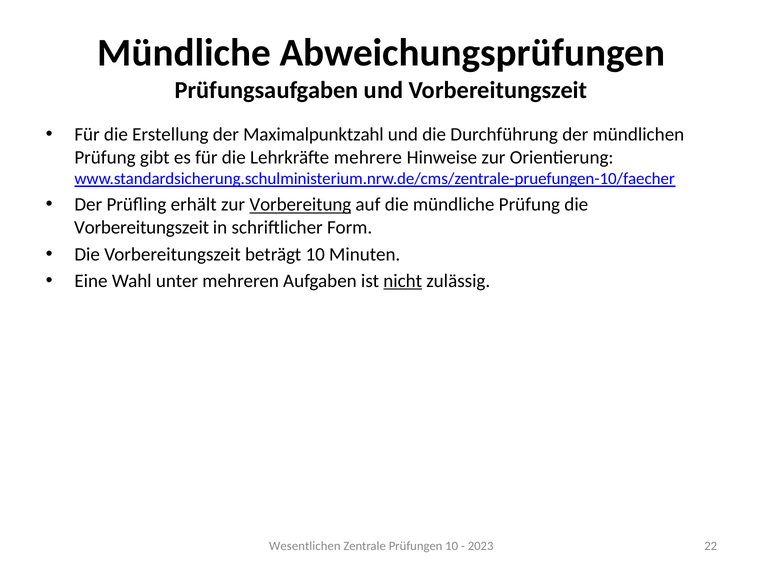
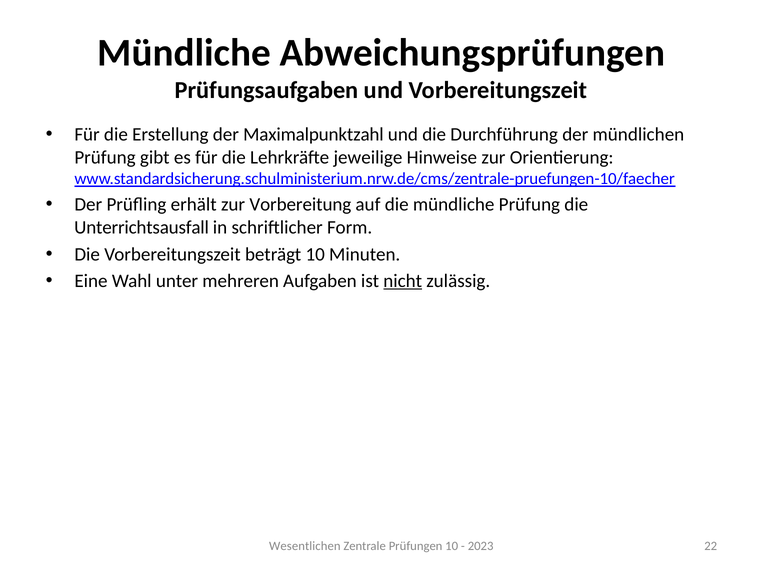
mehrere: mehrere -> jeweilige (368, 157)
Vorbereitung underline: present -> none (300, 205)
Vorbereitungszeit: Vorbereitungszeit -> Unterrichtsausfall (142, 228)
